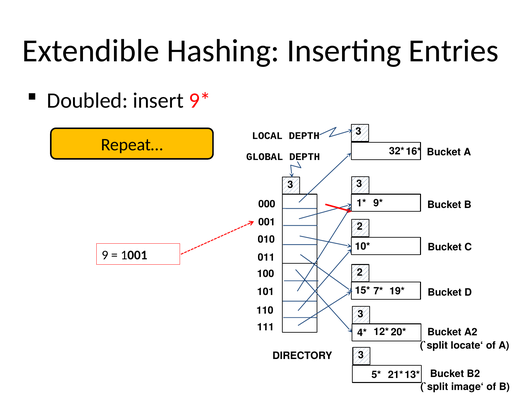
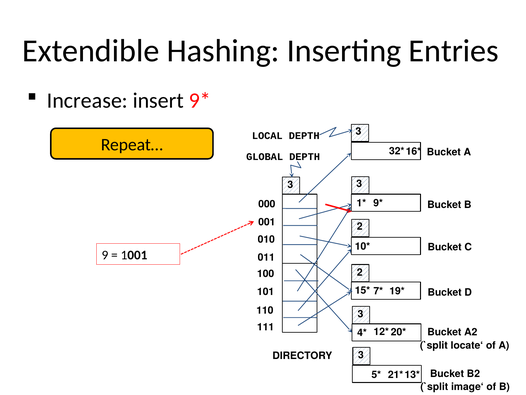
Doubled: Doubled -> Increase (87, 101)
